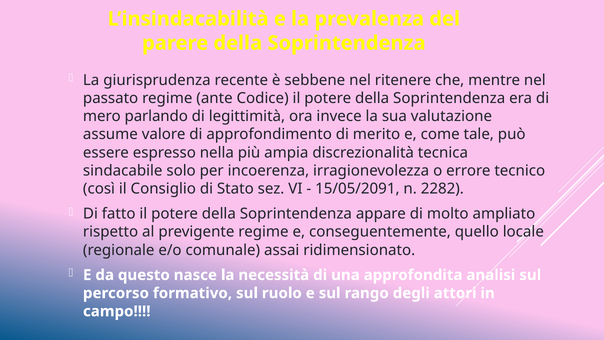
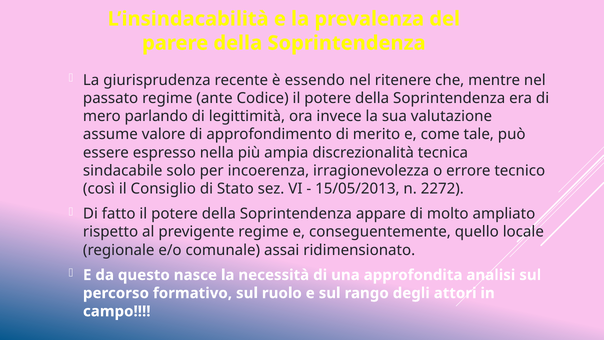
sebbene: sebbene -> essendo (315, 80)
15/05/2091: 15/05/2091 -> 15/05/2013 (357, 189)
2282: 2282 -> 2272 (442, 189)
